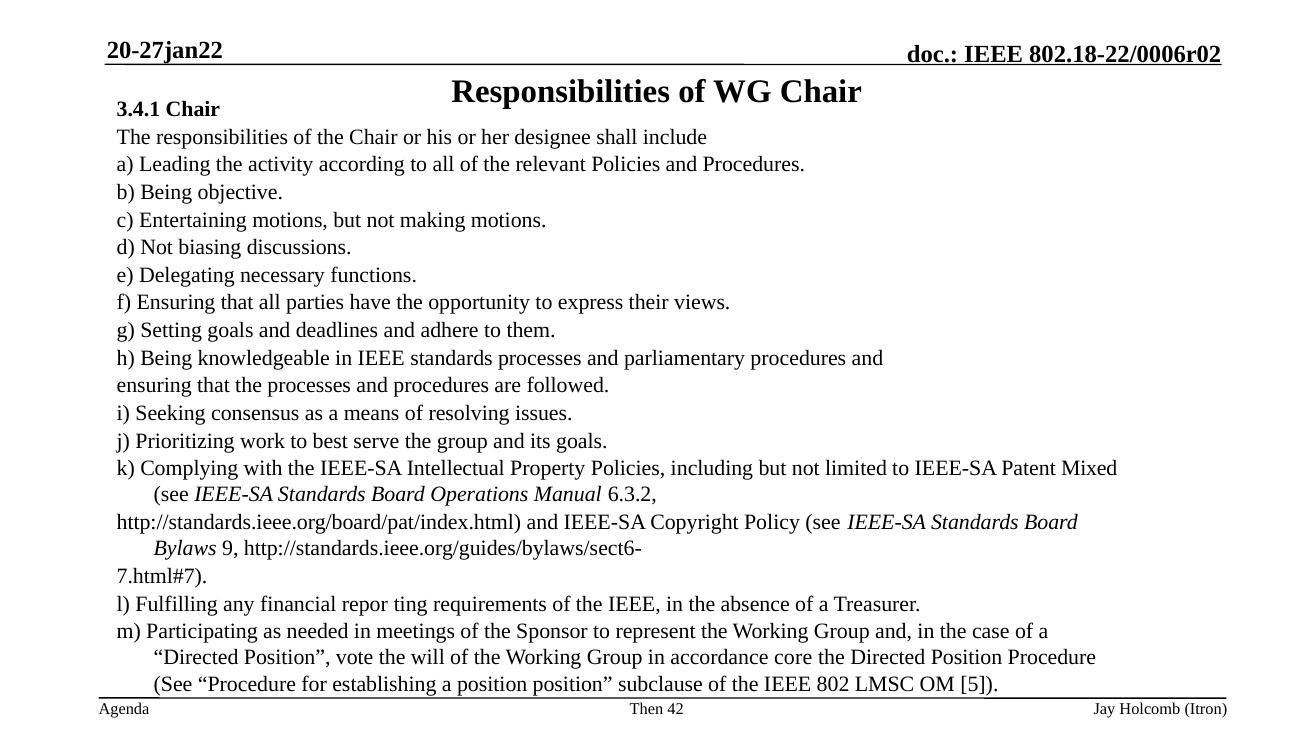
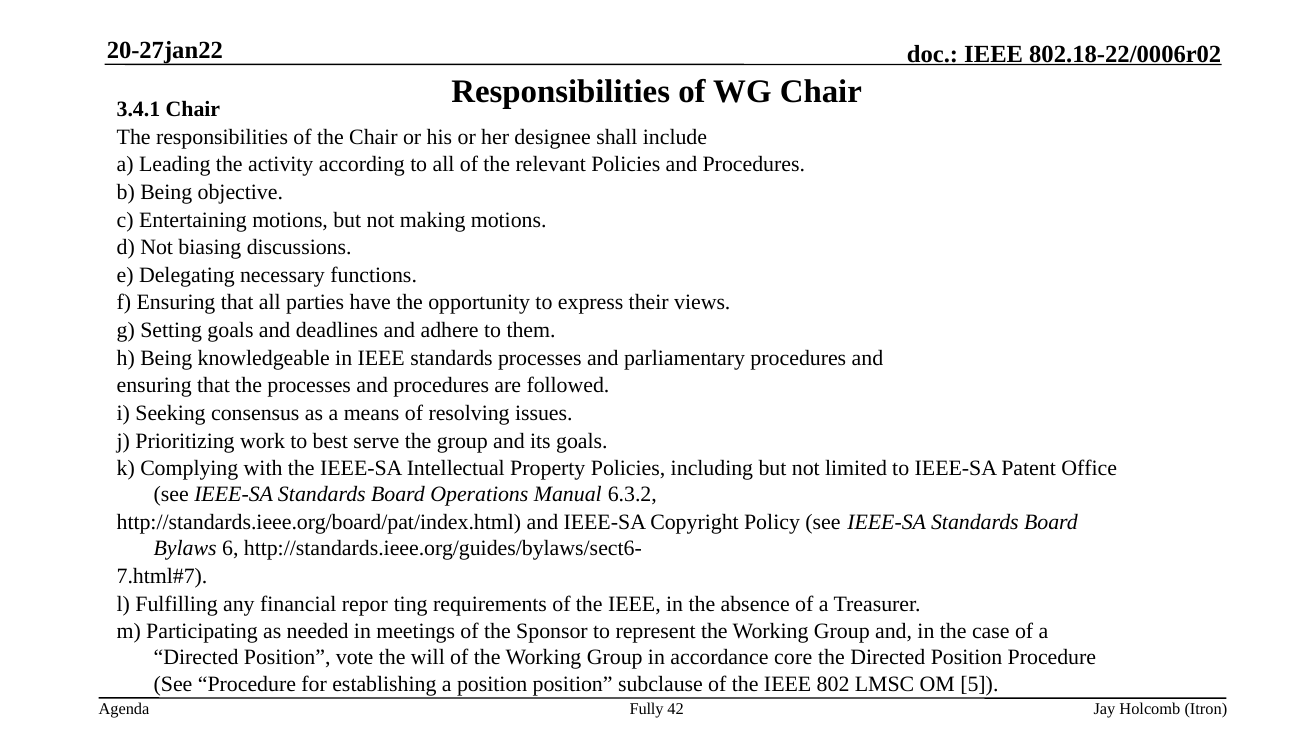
Mixed: Mixed -> Office (1089, 469)
9: 9 -> 6 (230, 549)
Then: Then -> Fully (647, 709)
